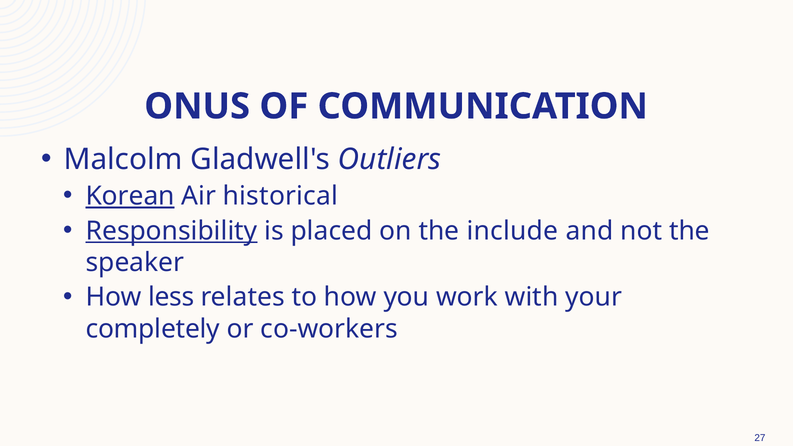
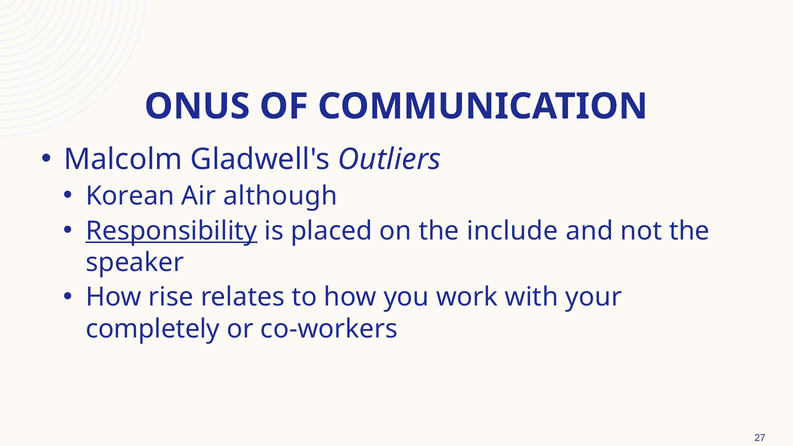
Korean underline: present -> none (130, 196)
historical: historical -> although (280, 196)
less: less -> rise (171, 297)
